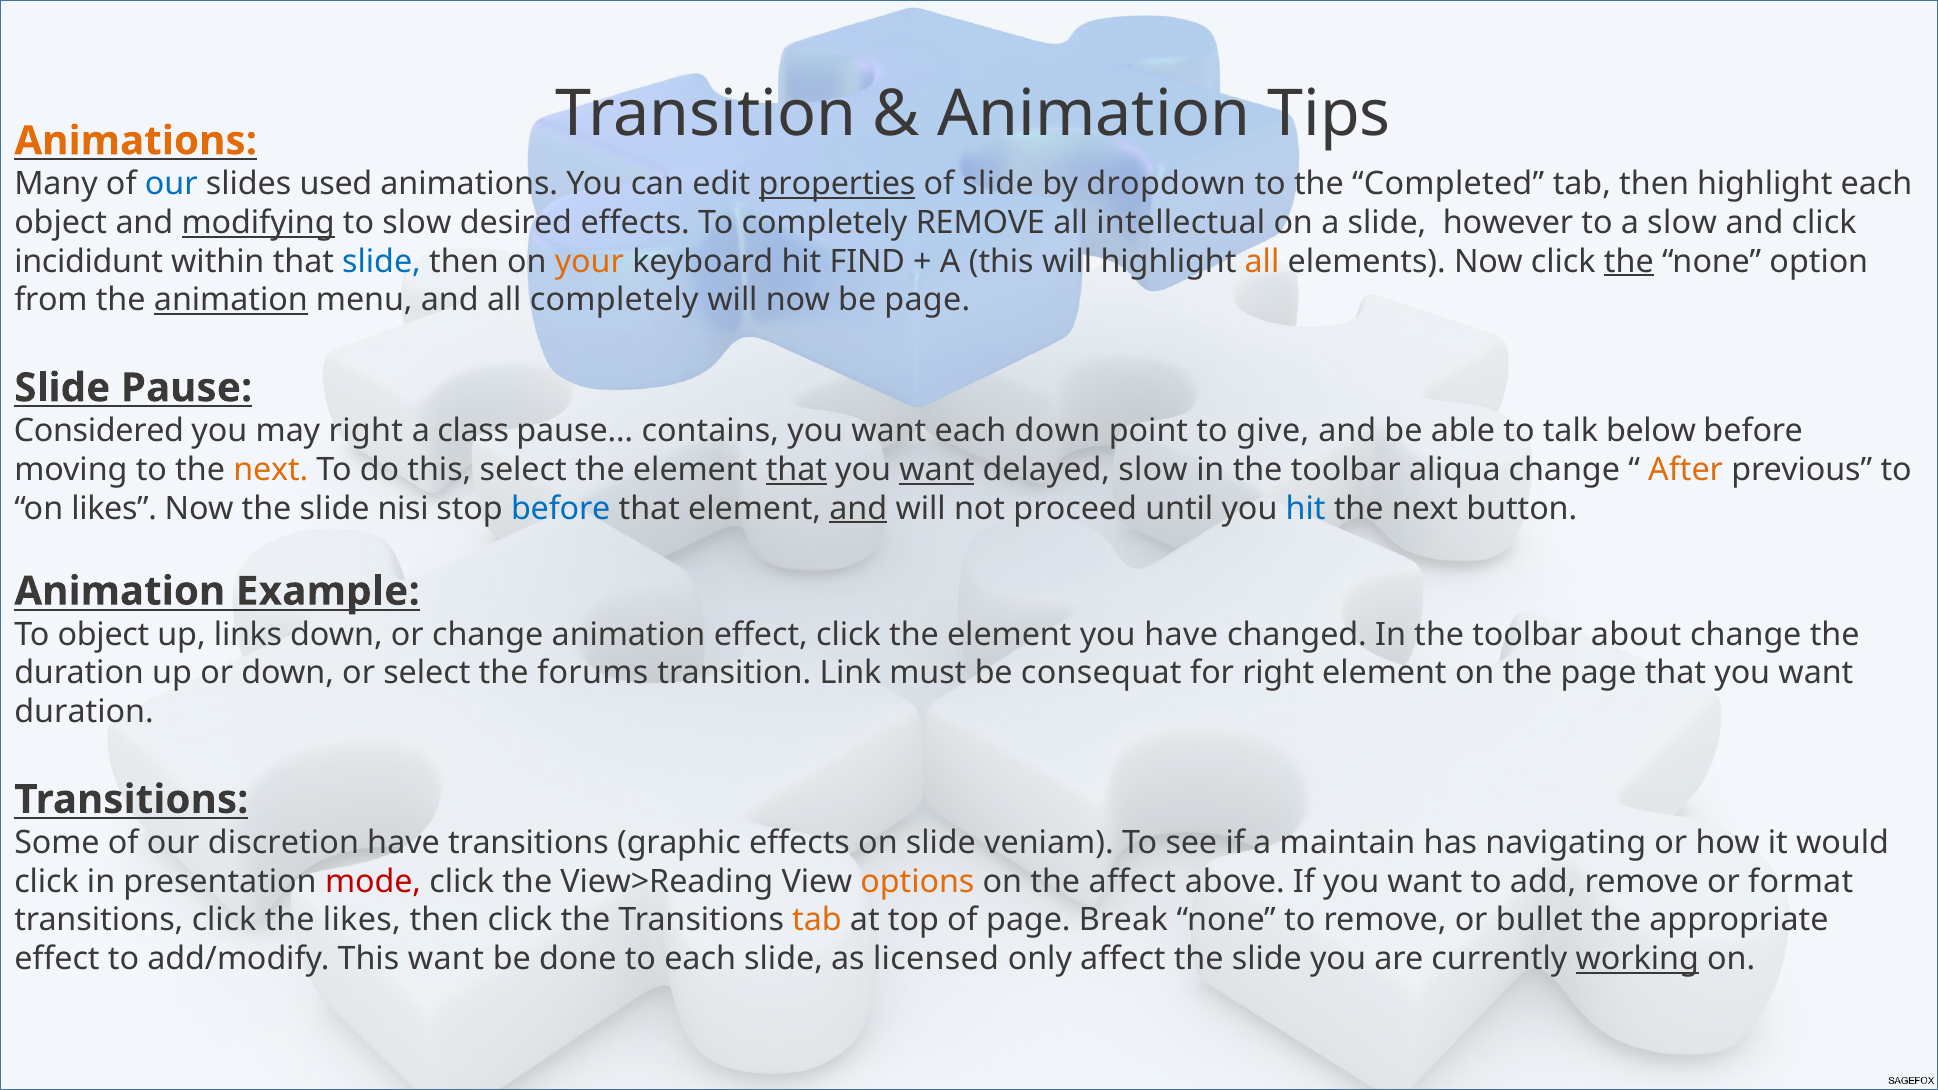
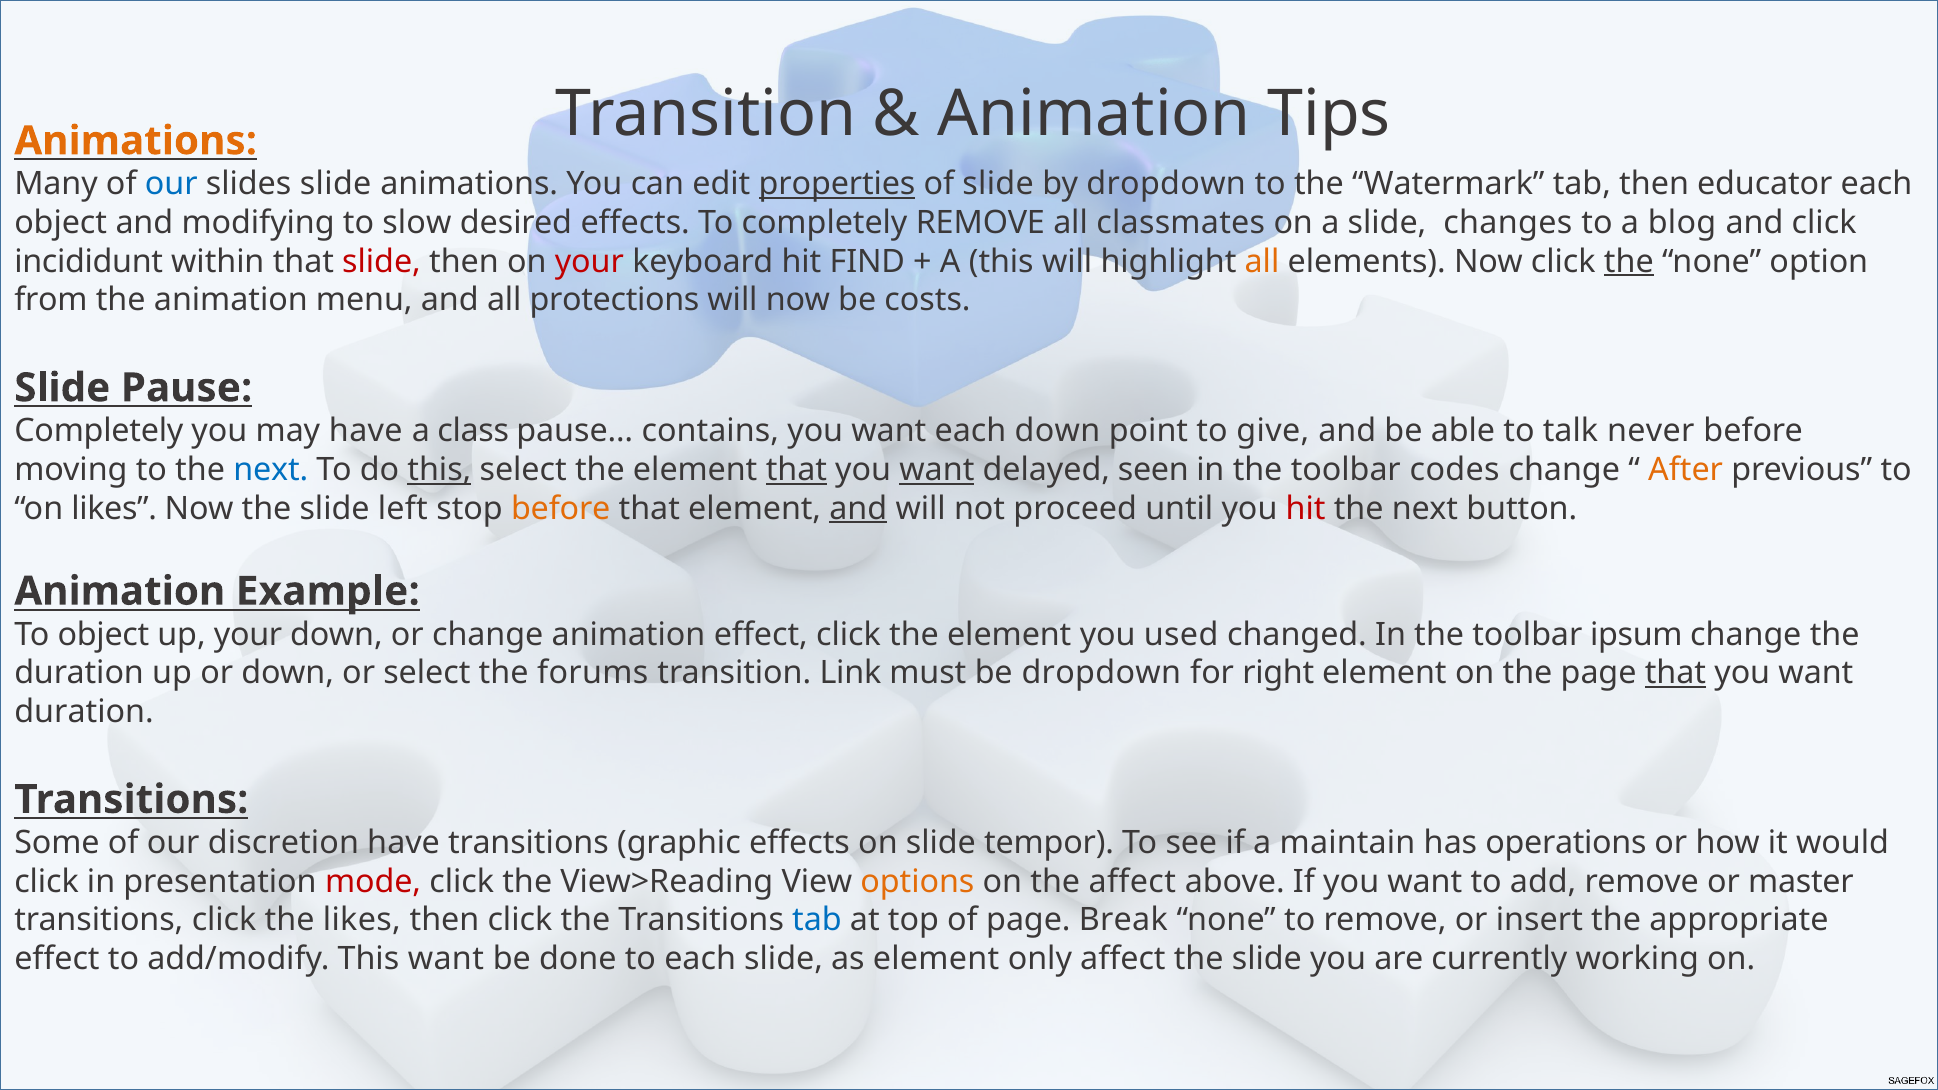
slides used: used -> slide (336, 184)
Completed: Completed -> Watermark (1448, 184)
then highlight: highlight -> educator (1765, 184)
modifying underline: present -> none (258, 223)
intellectual: intellectual -> classmates (1181, 223)
however: however -> changes (1508, 223)
a slow: slow -> blog (1682, 223)
slide colour: blue -> red (382, 261)
your colour: orange -> red (589, 261)
animation underline: present -> none (231, 300)
all completely: completely -> protections (615, 300)
be page: page -> costs (928, 300)
Considered: Considered -> Completely (99, 431)
may right: right -> have (366, 431)
below: below -> never (1651, 431)
next colour: orange -> blue (271, 470)
this underline: none -> present (439, 470)
delayed slow: slow -> seen (1153, 470)
aliqua: aliqua -> codes (1455, 470)
nisi: nisi -> left (403, 508)
before colour: blue -> orange (561, 508)
hit colour: blue -> red (1306, 508)
up links: links -> your (248, 634)
you have: have -> used (1181, 634)
about: about -> ipsum (1636, 634)
be consequat: consequat -> dropdown (1101, 673)
that underline: none -> present (1675, 673)
veniam: veniam -> tempor (1049, 843)
navigating: navigating -> operations (1566, 843)
format: format -> master (1801, 881)
tab colour: orange -> blue (817, 920)
bullet: bullet -> insert (1539, 920)
as licensed: licensed -> element (936, 959)
working underline: present -> none (1637, 959)
